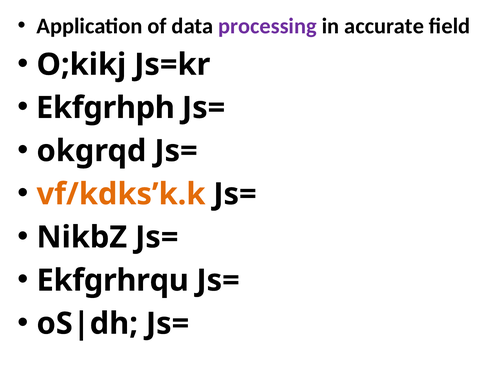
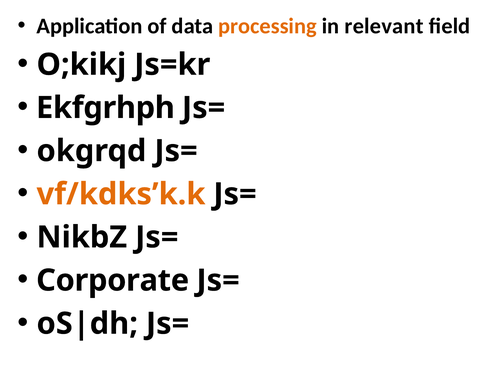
processing colour: purple -> orange (267, 26)
accurate: accurate -> relevant (384, 26)
Ekfgrhrqu: Ekfgrhrqu -> Corporate (113, 280)
